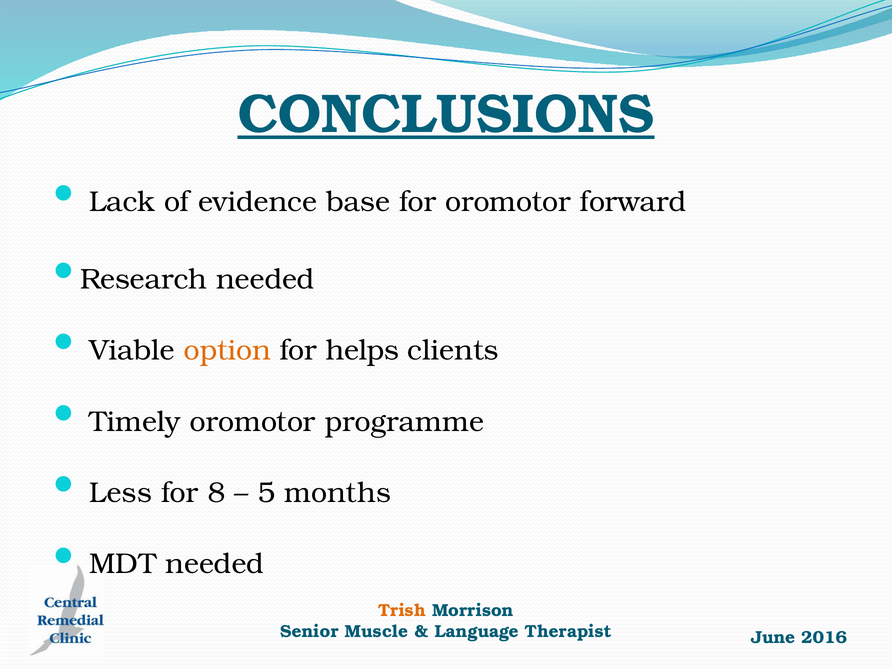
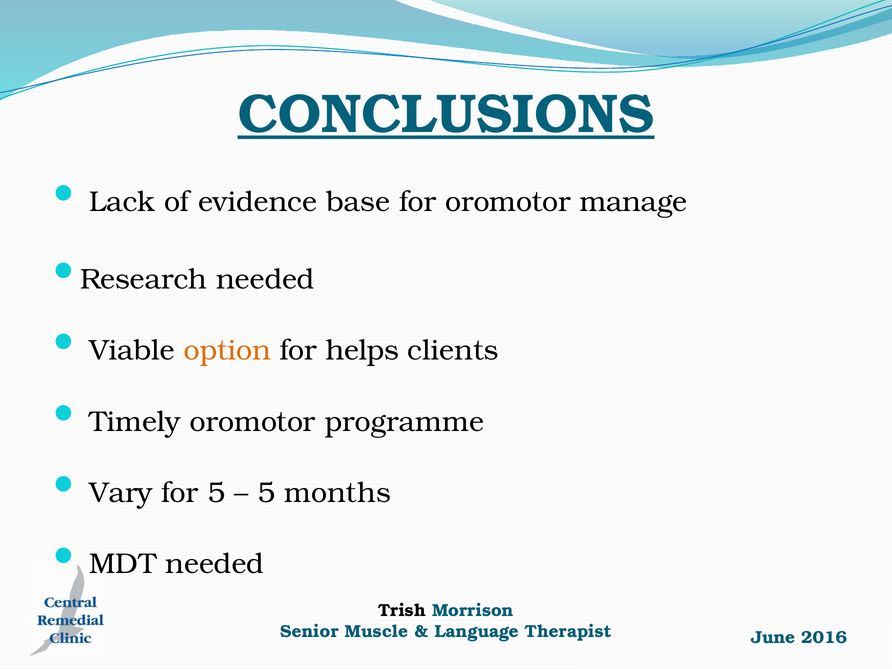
forward: forward -> manage (633, 202)
Less: Less -> Vary (121, 493)
for 8: 8 -> 5 (216, 493)
Trish colour: orange -> black (402, 611)
